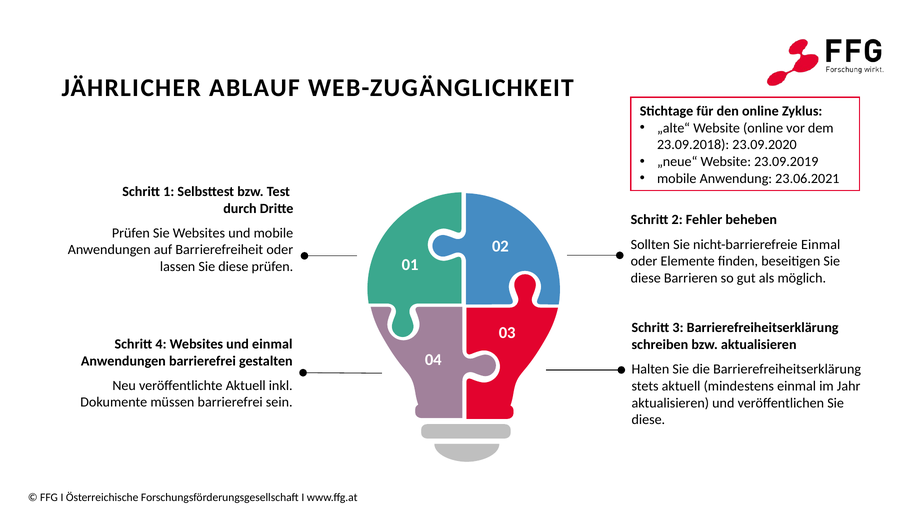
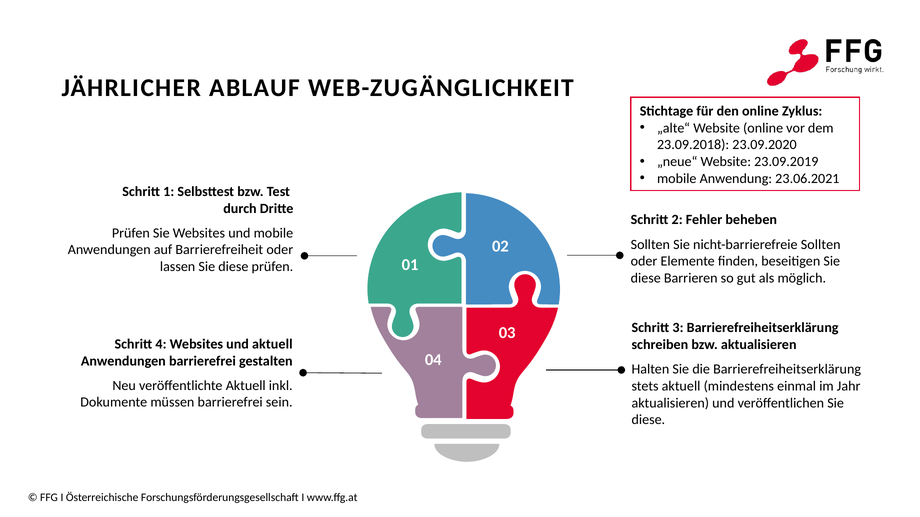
nicht-barrierefreie Einmal: Einmal -> Sollten (821, 245)
und einmal: einmal -> aktuell (272, 344)
